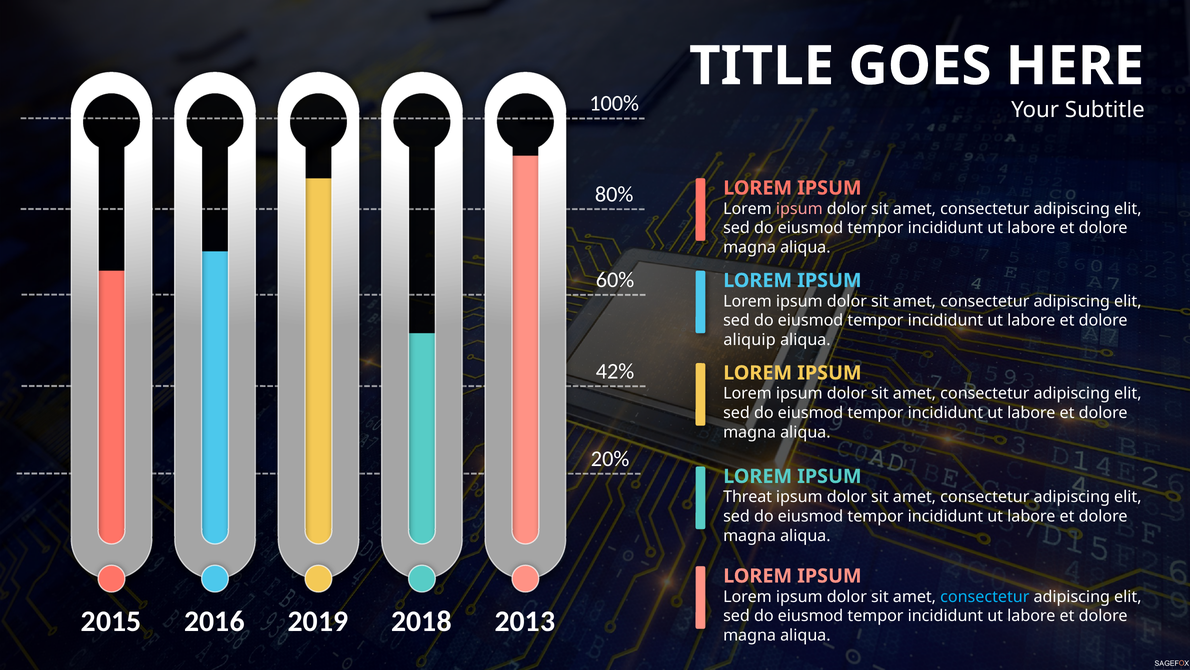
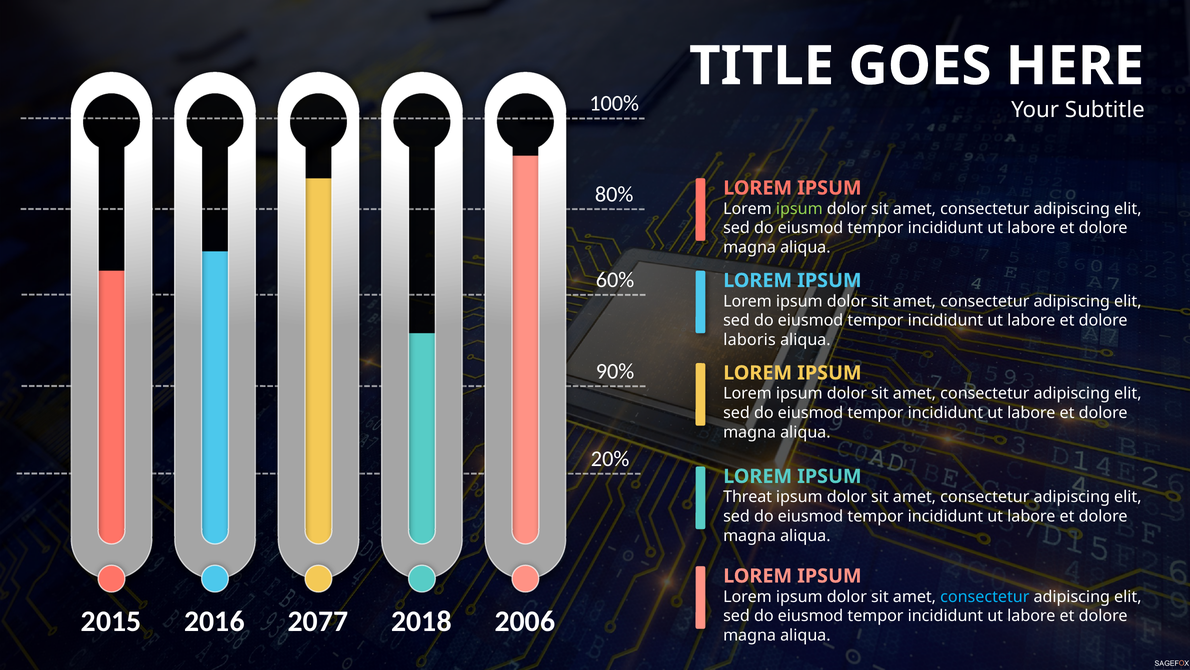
ipsum colour: pink -> light green (799, 209)
aliquip: aliquip -> laboris (750, 340)
42%: 42% -> 90% (615, 371)
2019: 2019 -> 2077 (318, 621)
2013: 2013 -> 2006 (525, 621)
